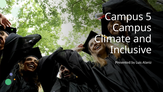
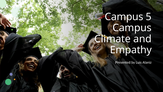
Inclusive: Inclusive -> Empathy (131, 50)
